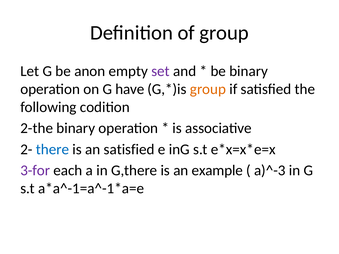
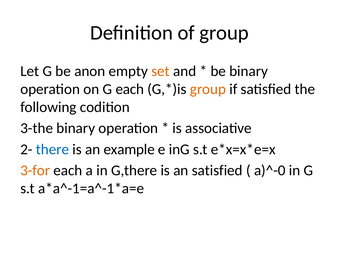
set colour: purple -> orange (161, 71)
G have: have -> each (130, 89)
2-the: 2-the -> 3-the (37, 128)
an satisfied: satisfied -> example (129, 149)
3-for colour: purple -> orange (35, 171)
an example: example -> satisfied (217, 171)
a)^-3: a)^-3 -> a)^-0 (270, 171)
